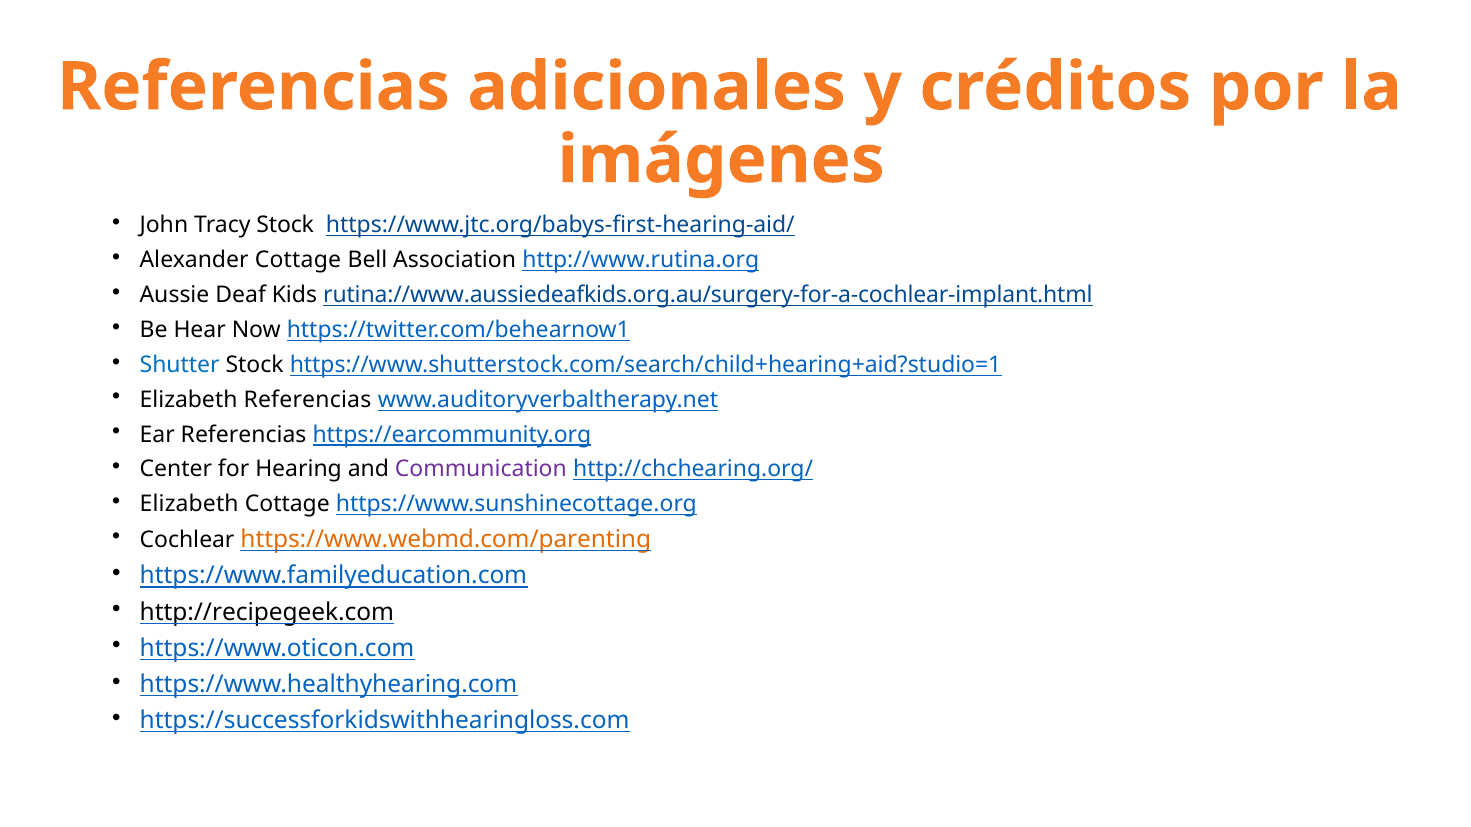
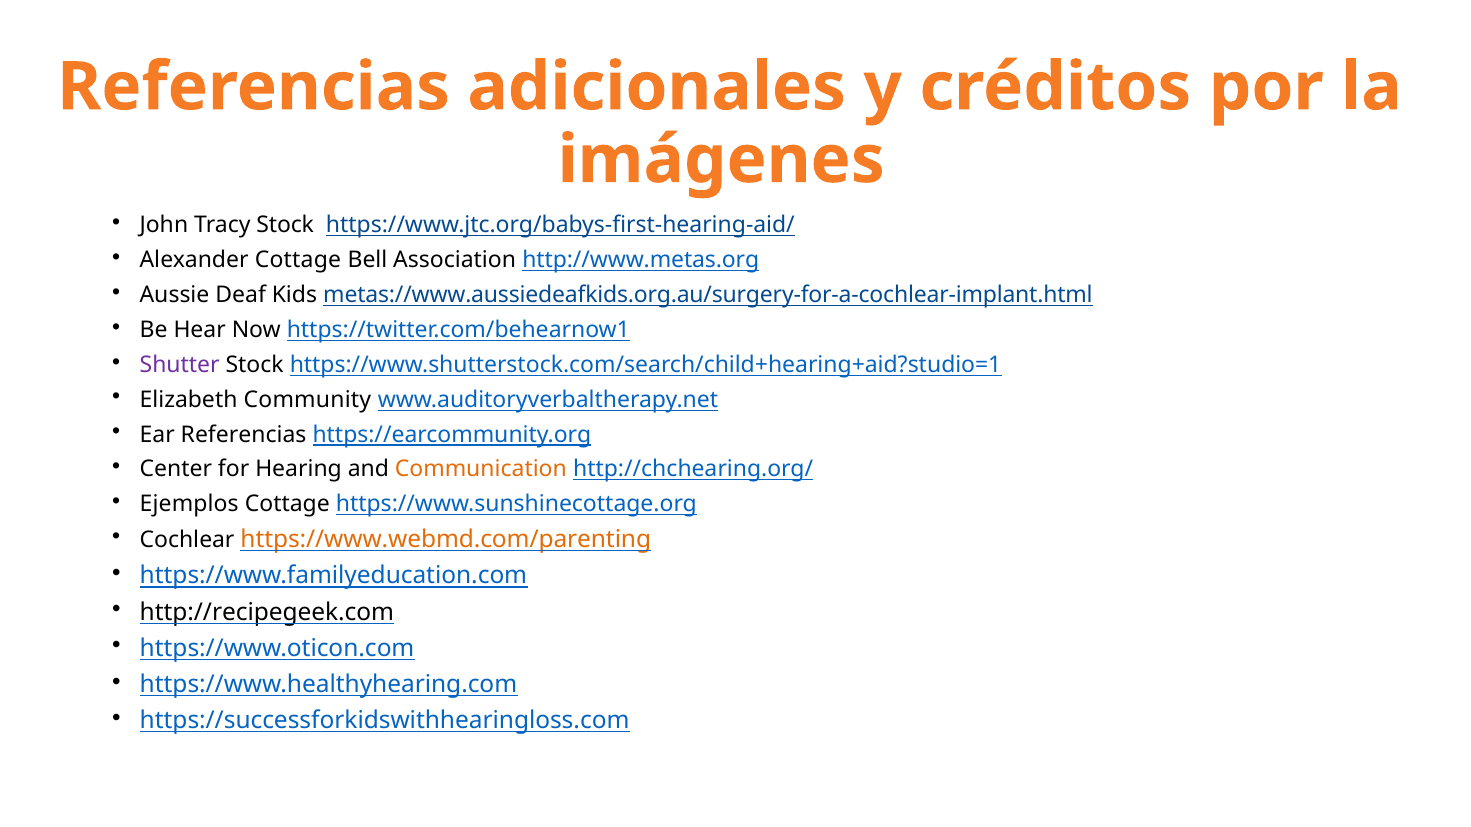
http://www.rutina.org: http://www.rutina.org -> http://www.metas.org (641, 260)
rutina://www.aussiedeafkids.org.au/surgery-for-a-cochlear-implant.html: rutina://www.aussiedeafkids.org.au/surgery-for-a-cochlear-implant.html -> metas://www.aussiedeafkids.org.au/surgery-for-a-cochlear-implant.html (708, 295)
Shutter colour: blue -> purple (180, 365)
Elizabeth Referencias: Referencias -> Community (307, 400)
Communication colour: purple -> orange (481, 470)
Elizabeth: Elizabeth -> Ejemplos (189, 505)
